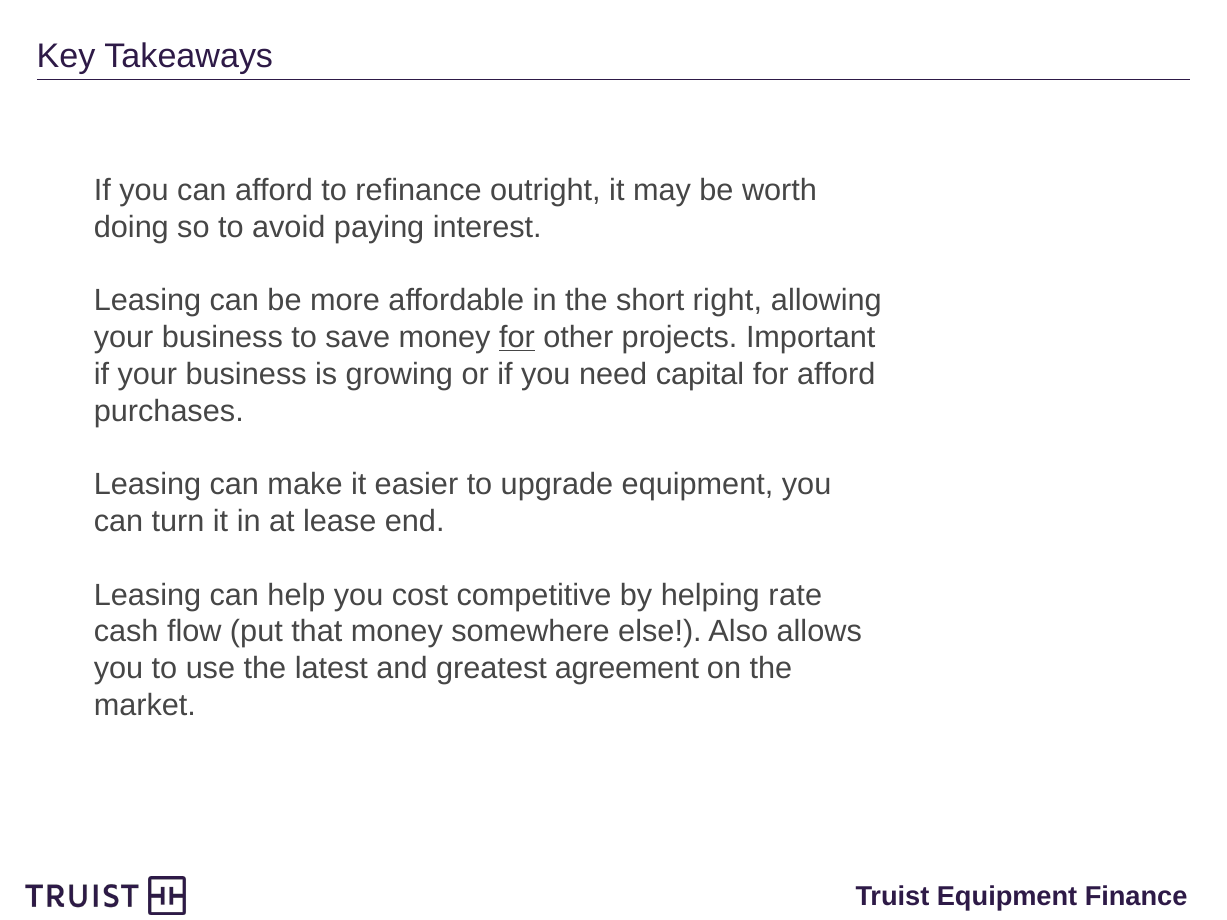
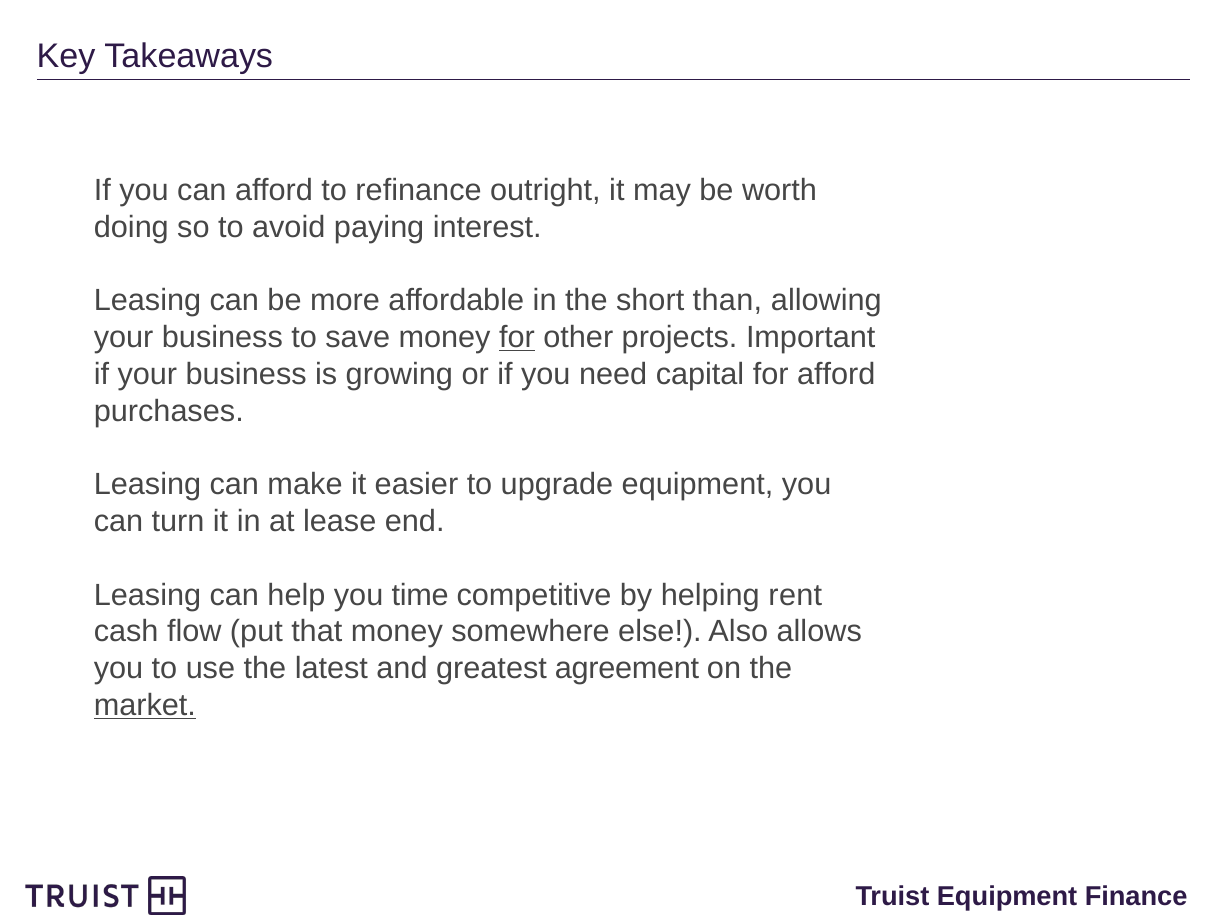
right: right -> than (727, 301)
cost: cost -> time (420, 595)
rate: rate -> rent (795, 595)
market underline: none -> present (145, 705)
